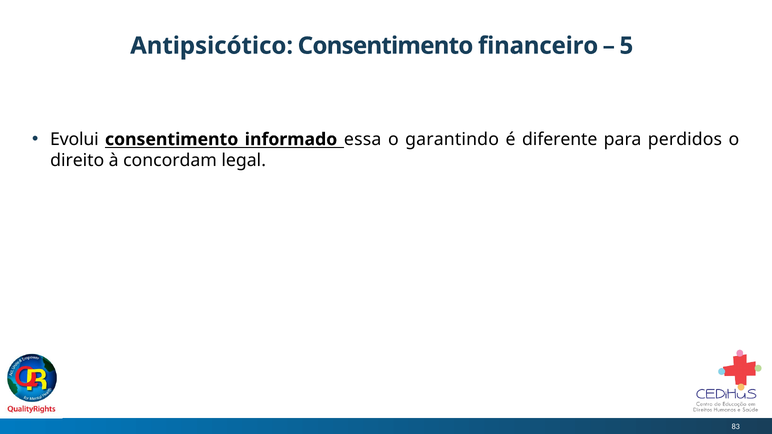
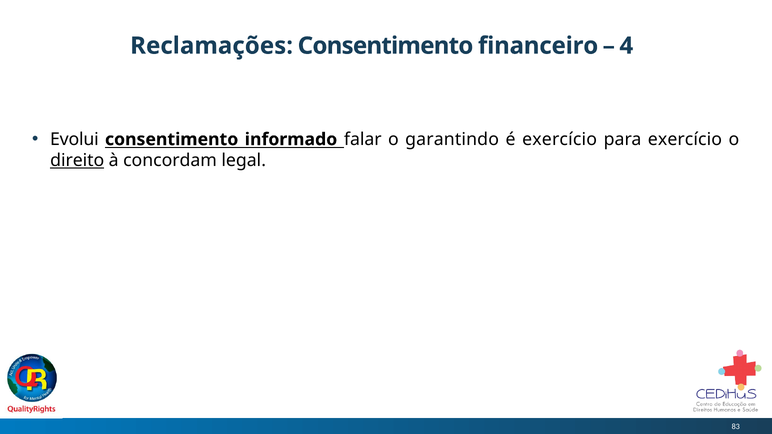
Antipsicótico: Antipsicótico -> Reclamações (212, 46)
5: 5 -> 4 (626, 46)
essa: essa -> falar (363, 139)
é diferente: diferente -> exercício (560, 139)
para perdidos: perdidos -> exercício (685, 139)
direito underline: none -> present (77, 161)
